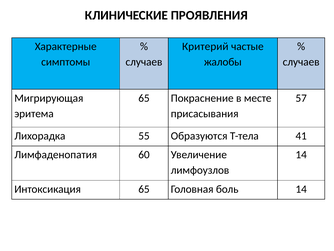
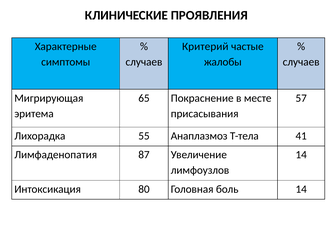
Образуются: Образуются -> Анаплазмоз (199, 136)
60: 60 -> 87 (144, 154)
Интоксикация 65: 65 -> 80 (144, 189)
